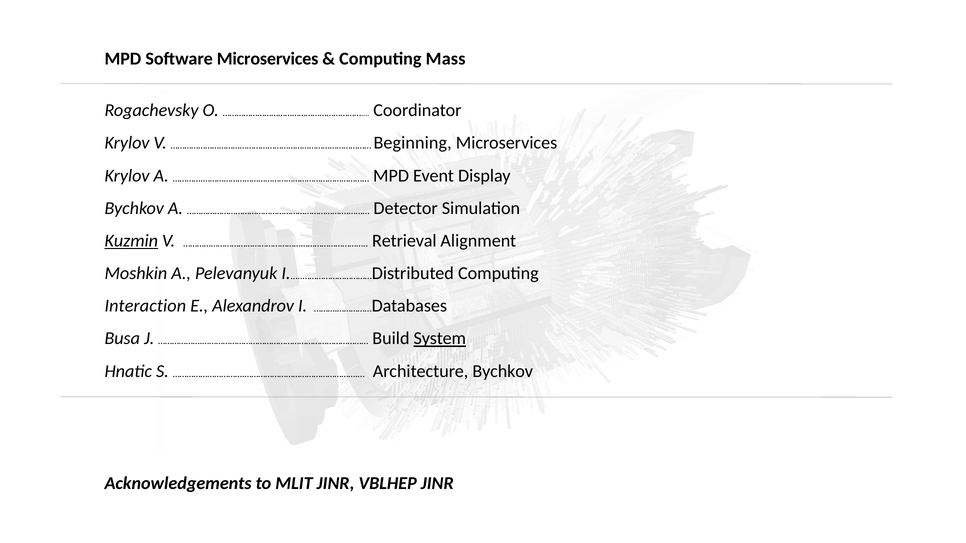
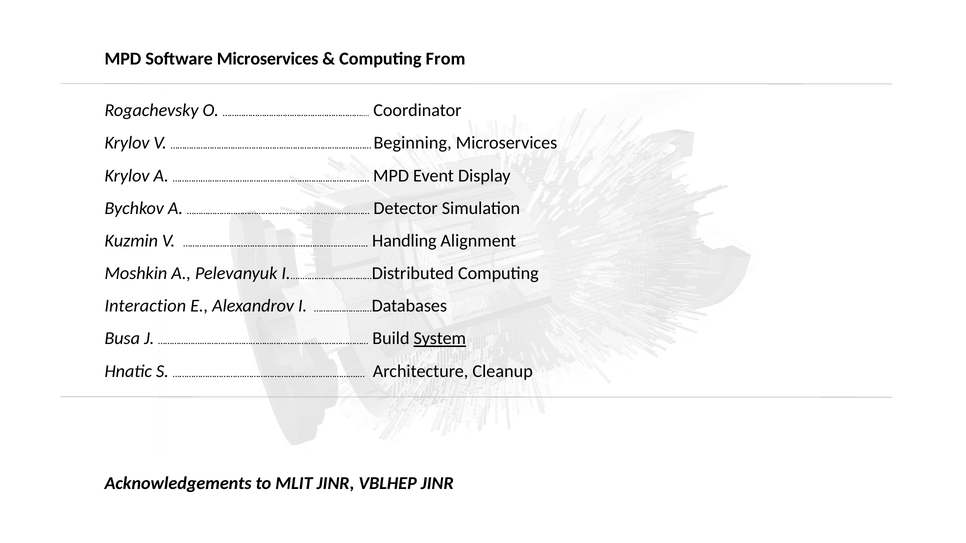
Mass: Mass -> From (446, 59)
Kuzmin underline: present -> none (131, 241)
Retrieval: Retrieval -> Handling (404, 241)
Architecture Bychkov: Bychkov -> Cleanup (503, 371)
